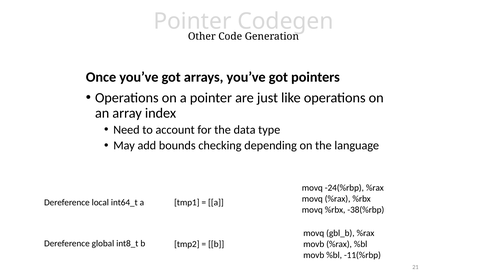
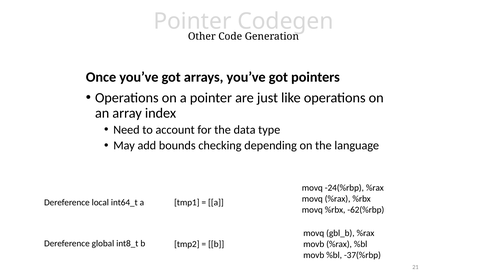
-38(%rbp: -38(%rbp -> -62(%rbp (366, 210)
-11(%rbp: -11(%rbp -> -37(%rbp (362, 255)
